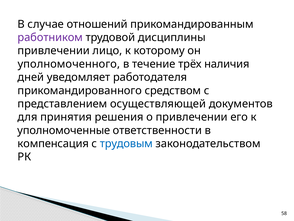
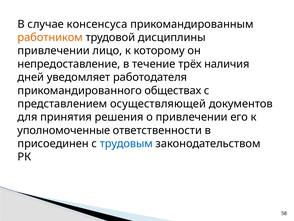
отношений: отношений -> консенсуса (97, 24)
работником colour: purple -> orange (50, 37)
уполномоченного: уполномоченного -> непредоставление (69, 64)
средством: средством -> обществах (173, 90)
компенсация: компенсация -> присоединен (53, 143)
